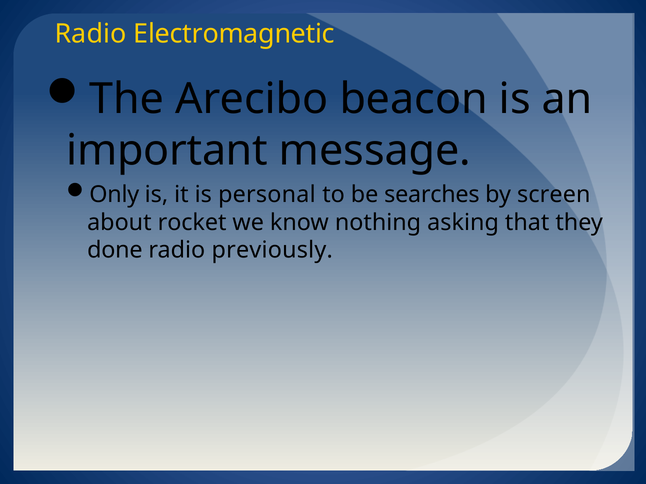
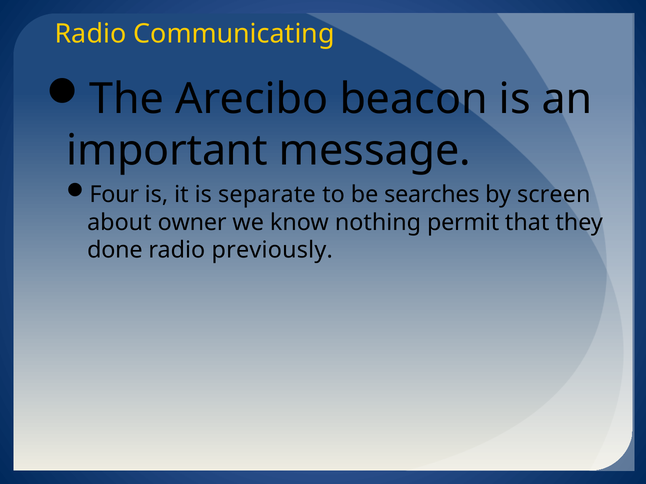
Electromagnetic: Electromagnetic -> Communicating (234, 34)
Only: Only -> Four (114, 195)
personal: personal -> separate (267, 195)
rocket: rocket -> owner (192, 223)
asking: asking -> permit (463, 223)
